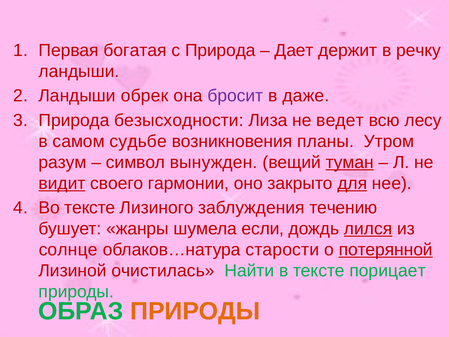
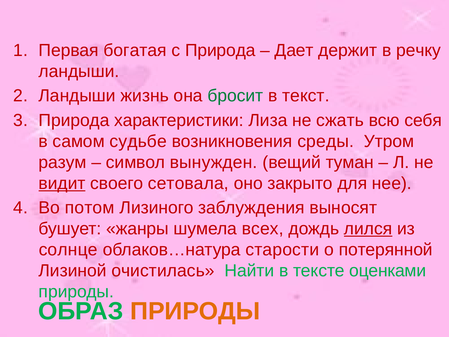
обрек: обрек -> жизнь (145, 96)
бросит colour: purple -> green (235, 96)
даже: даже -> текст (306, 96)
безысходности: безысходности -> характеристики (179, 120)
ведет: ведет -> сжать (340, 120)
лесу: лесу -> себя (423, 120)
планы: планы -> среды (326, 141)
туман underline: present -> none (350, 162)
гармонии: гармонии -> сетовала (188, 183)
для underline: present -> none (352, 183)
Во тексте: тексте -> потом (90, 208)
течению: течению -> выносят (343, 208)
если: если -> всех (263, 229)
потерянной underline: present -> none (386, 250)
порицает: порицает -> оценками (388, 271)
